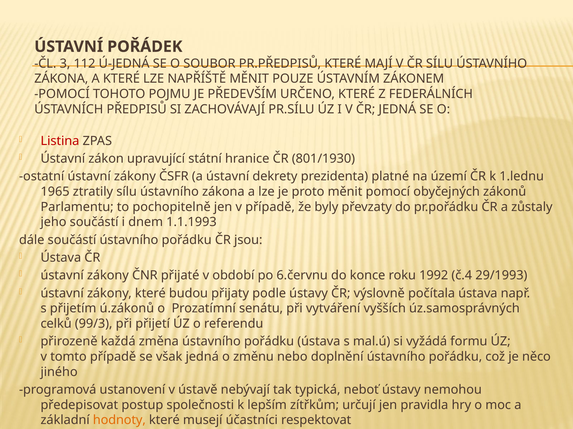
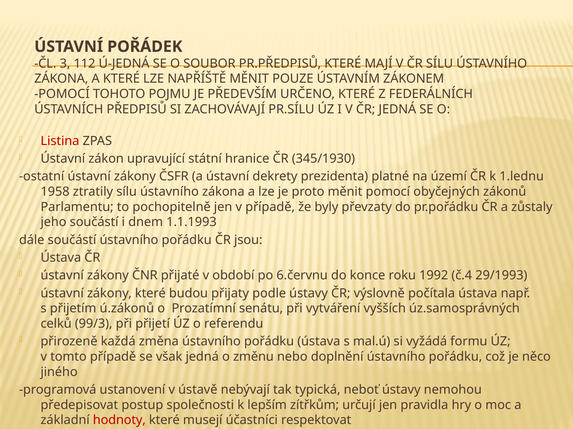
801/1930: 801/1930 -> 345/1930 (323, 159)
1965: 1965 -> 1958 (55, 192)
hodnoty colour: orange -> red (119, 421)
